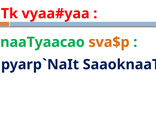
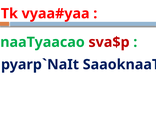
sva$p colour: orange -> red (109, 42)
